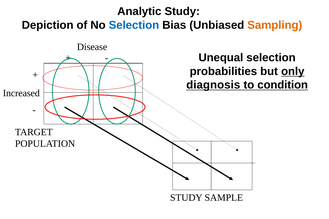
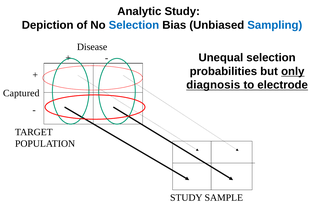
Sampling colour: orange -> blue (275, 25)
condition: condition -> electrode (283, 85)
Increased: Increased -> Captured (21, 93)
